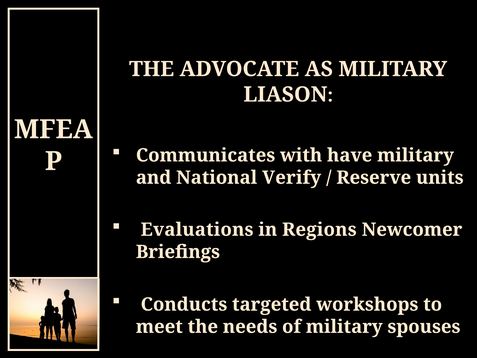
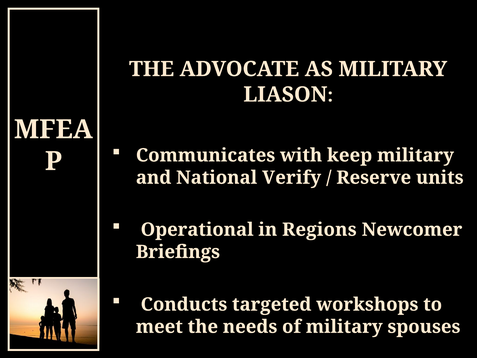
have: have -> keep (350, 155)
Evaluations: Evaluations -> Operational (197, 230)
